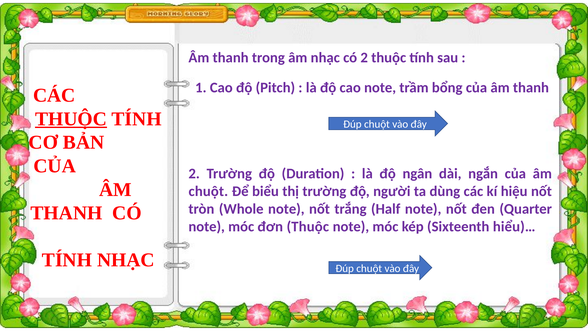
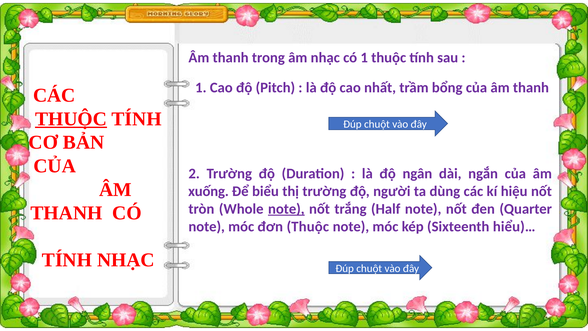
có 2: 2 -> 1 (364, 58)
cao note: note -> nhất (380, 87)
chuột: chuột -> xuống (208, 191)
note underline: none -> present (286, 209)
